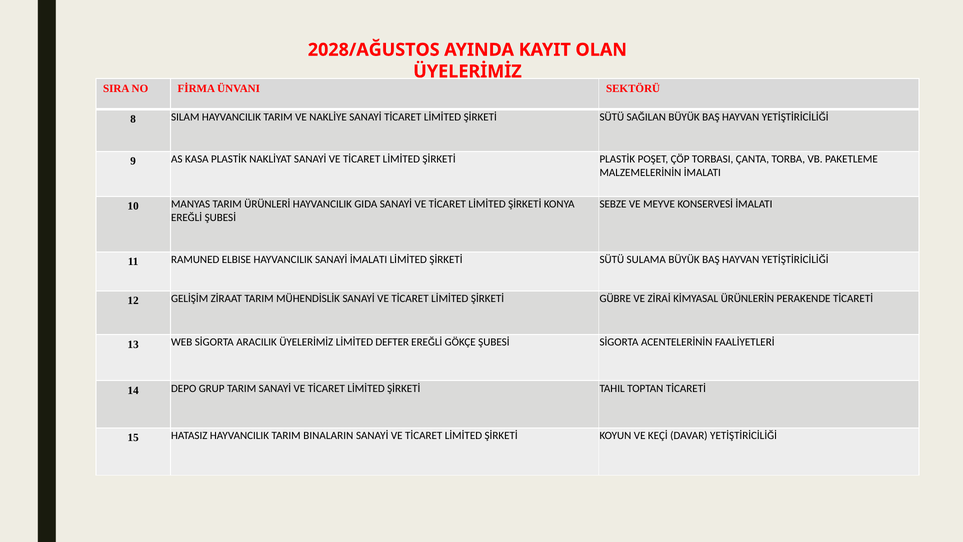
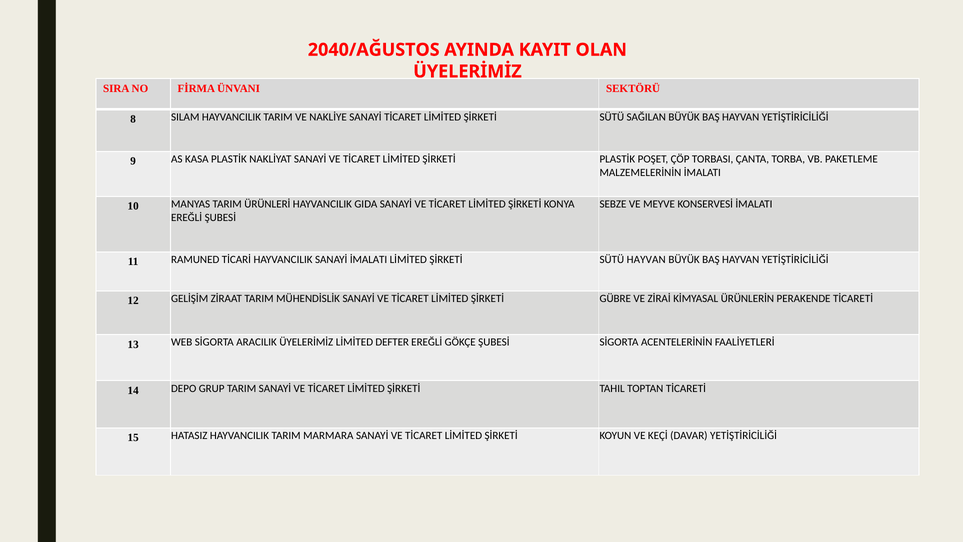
2028/AĞUSTOS: 2028/AĞUSTOS -> 2040/AĞUSTOS (374, 50)
ELBISE: ELBISE -> TİCARİ (236, 259)
SÜTÜ SULAMA: SULAMA -> HAYVAN (646, 259)
BINALARIN: BINALARIN -> MARMARA (328, 435)
